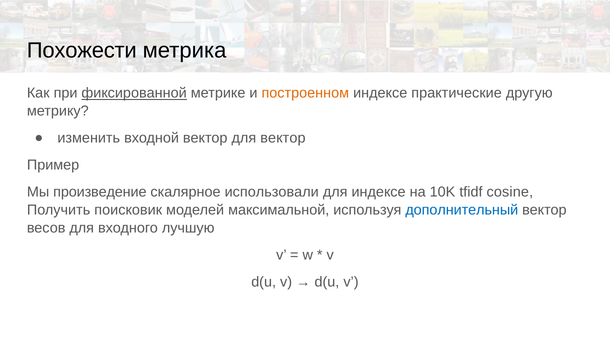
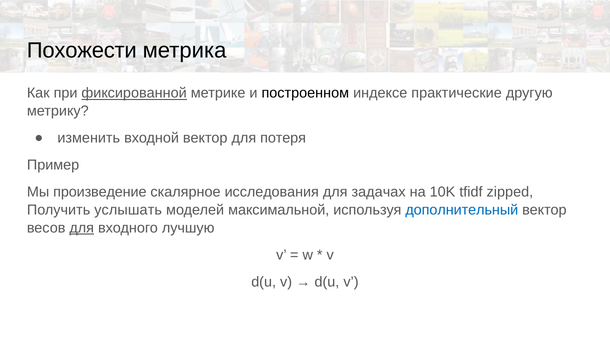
построенном colour: orange -> black (305, 93)
для вектор: вектор -> потеря (283, 138)
использовали: использовали -> исследования (272, 192)
для индексе: индексе -> задачах (379, 192)
cosine: cosine -> zipped (510, 192)
поисковик: поисковик -> услышать (128, 210)
для underline: none -> present (82, 228)
